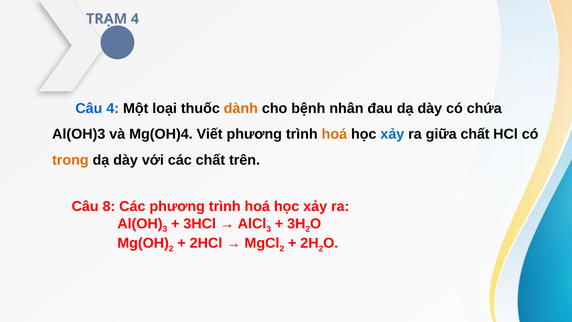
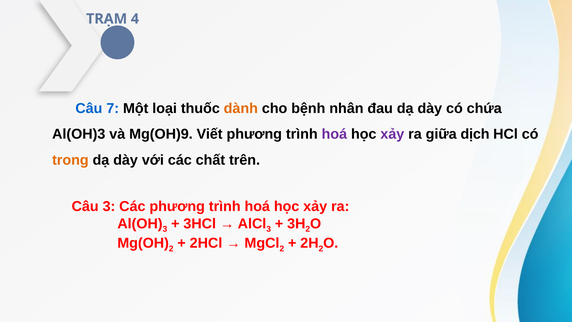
Câu 4: 4 -> 7 (113, 108)
Mg(OH)4: Mg(OH)4 -> Mg(OH)9 (161, 134)
hoá colour: orange -> purple (334, 134)
xảy colour: blue -> purple (392, 134)
giữa chất: chất -> dịch (475, 134)
Câu 8: 8 -> 3 (109, 206)
